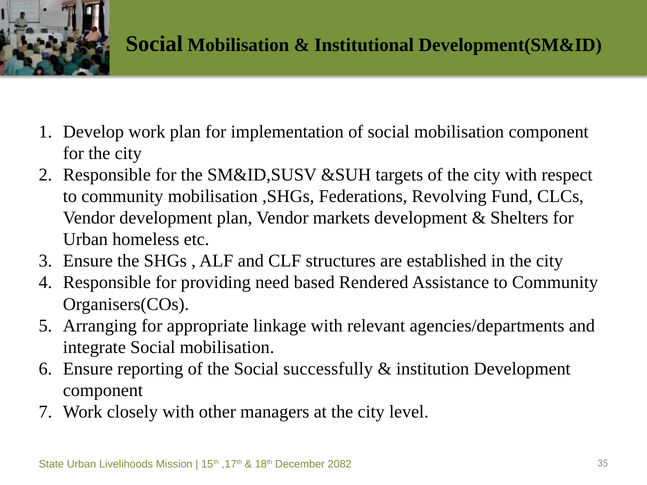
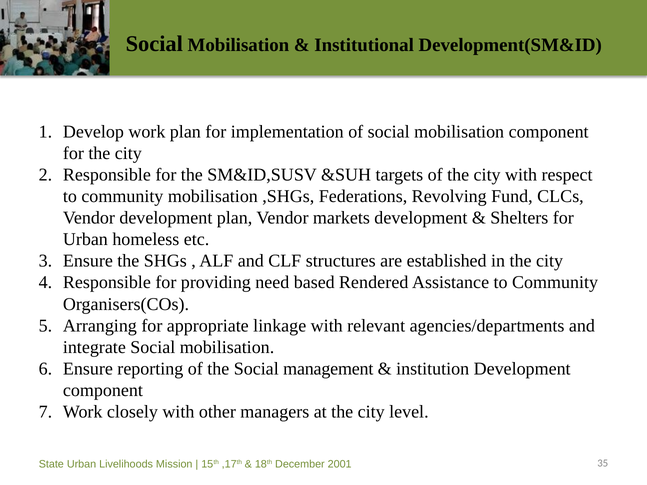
successfully: successfully -> management (328, 369)
2082: 2082 -> 2001 (340, 464)
